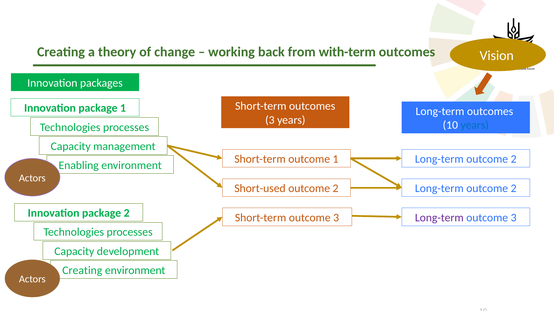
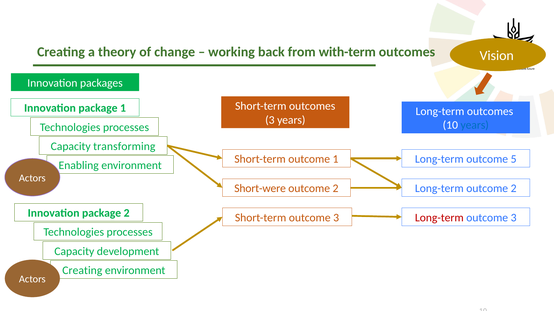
management: management -> transforming (124, 147)
2: 2 -> 5 (514, 159)
Short-used: Short-used -> Short-were (260, 189)
Long-term colour: purple -> red (439, 218)
